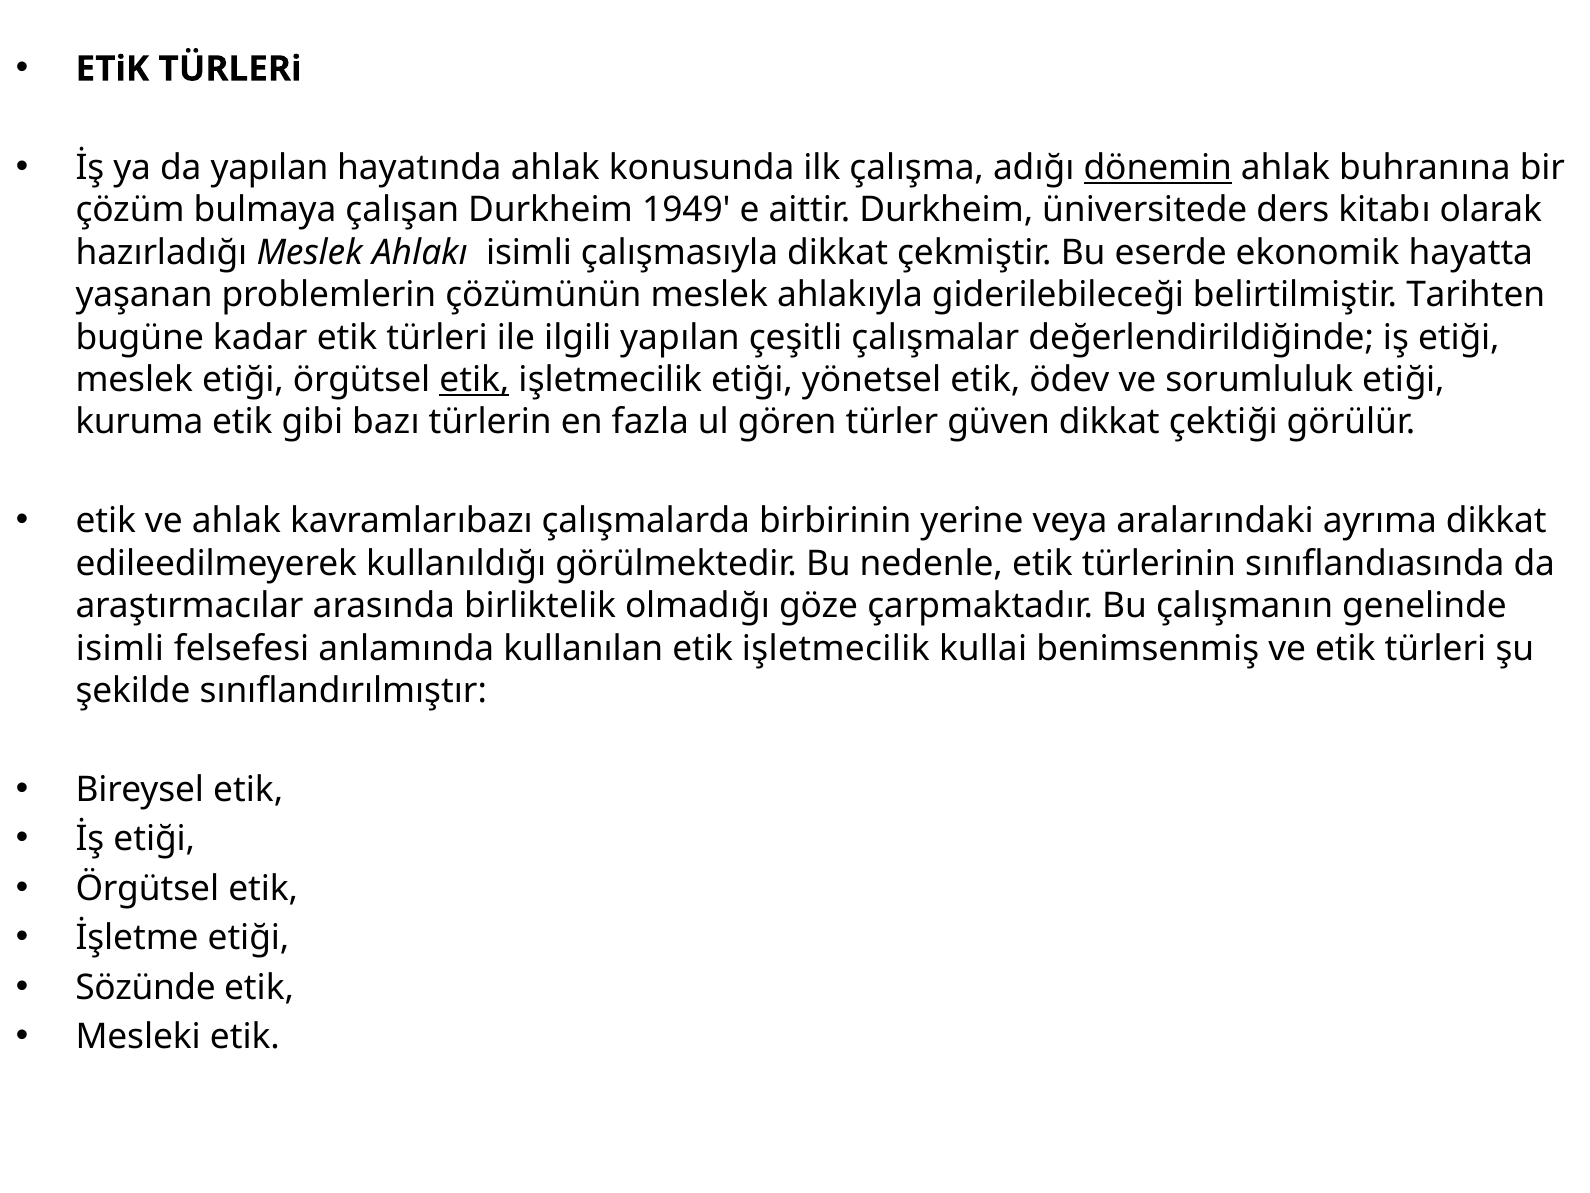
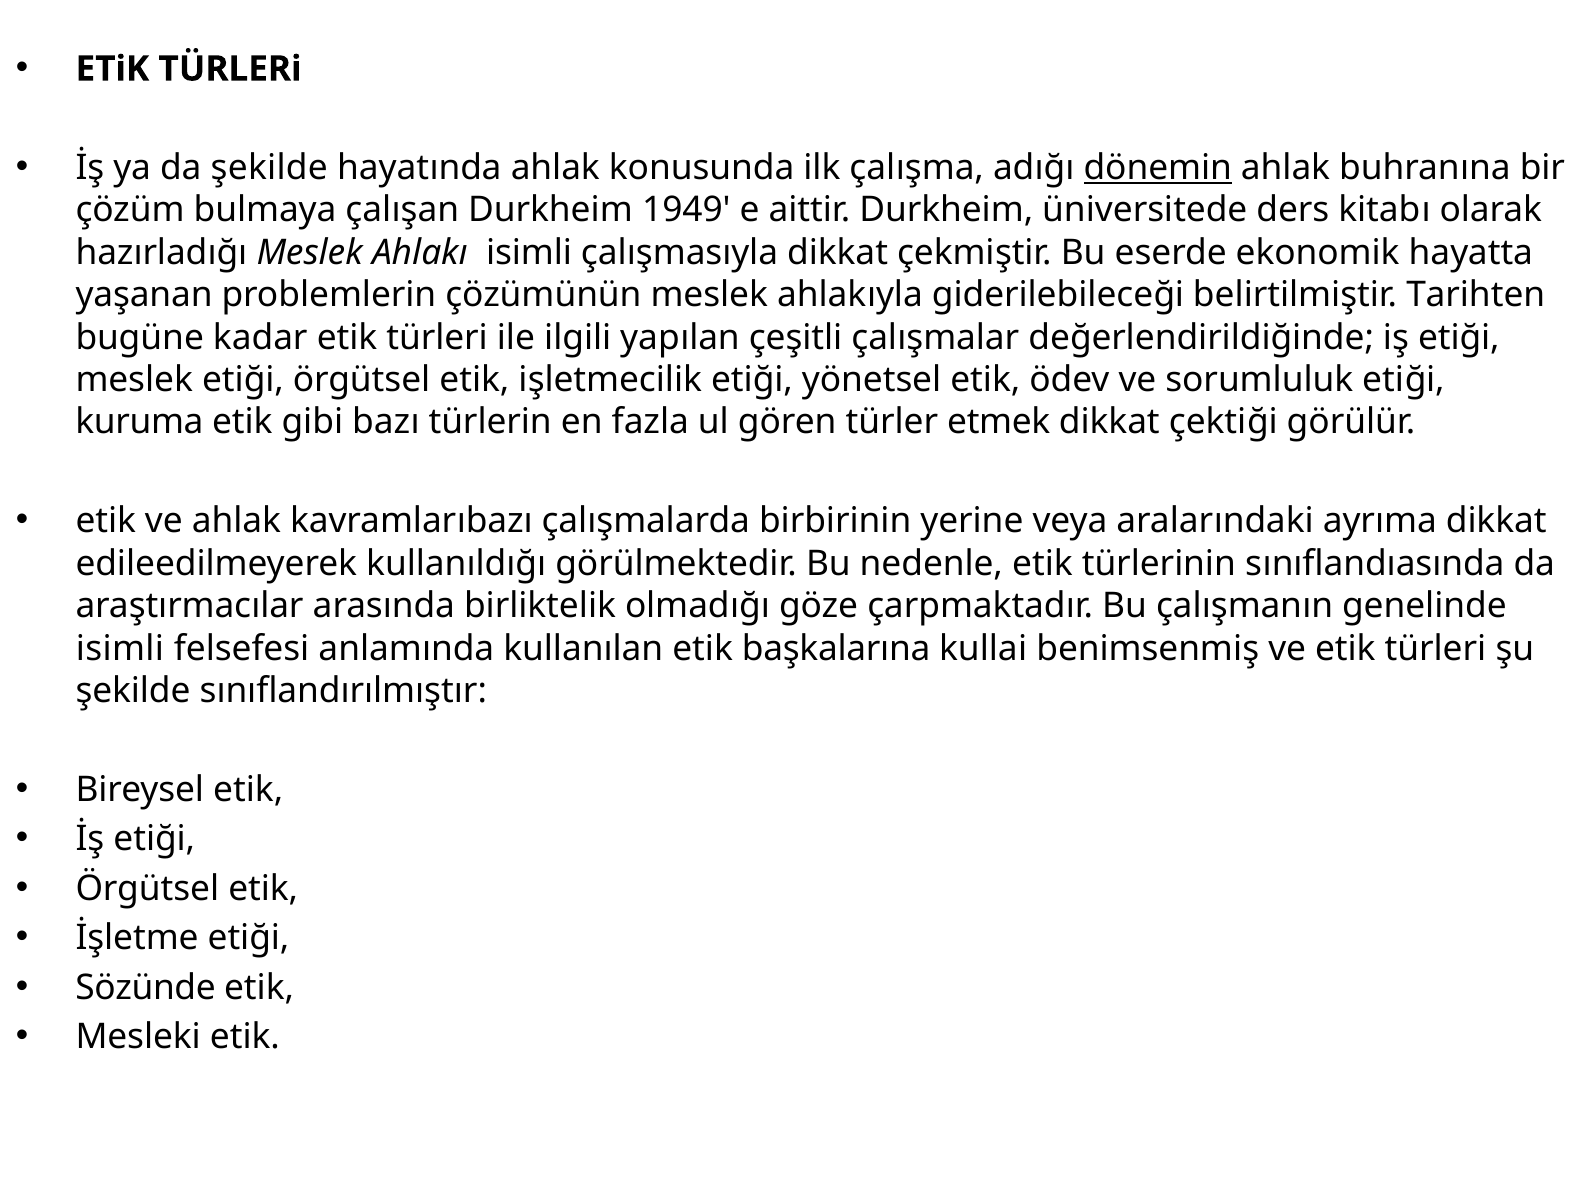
da yapılan: yapılan -> şekilde (269, 168)
etik underline: present -> none (474, 380)
güven: güven -> etmek (999, 422)
kullanılan etik işletmecilik: işletmecilik -> başkalarına (836, 648)
